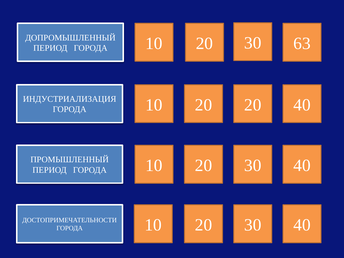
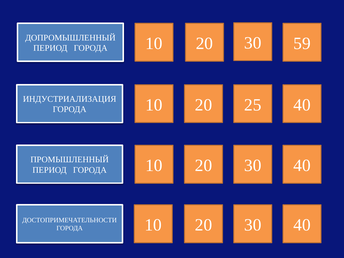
63: 63 -> 59 (302, 43)
20: 20 -> 25 (253, 105)
